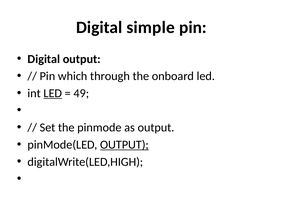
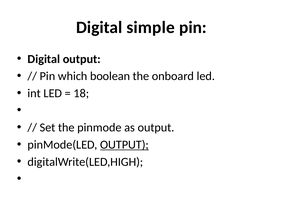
through: through -> boolean (110, 76)
LED underline: present -> none (53, 93)
49: 49 -> 18 (81, 93)
